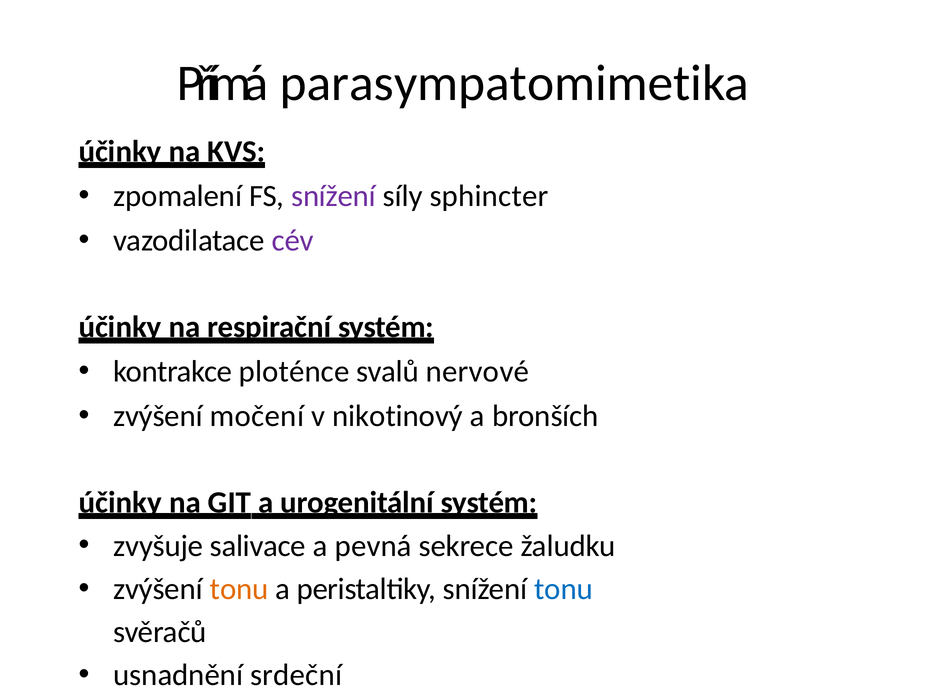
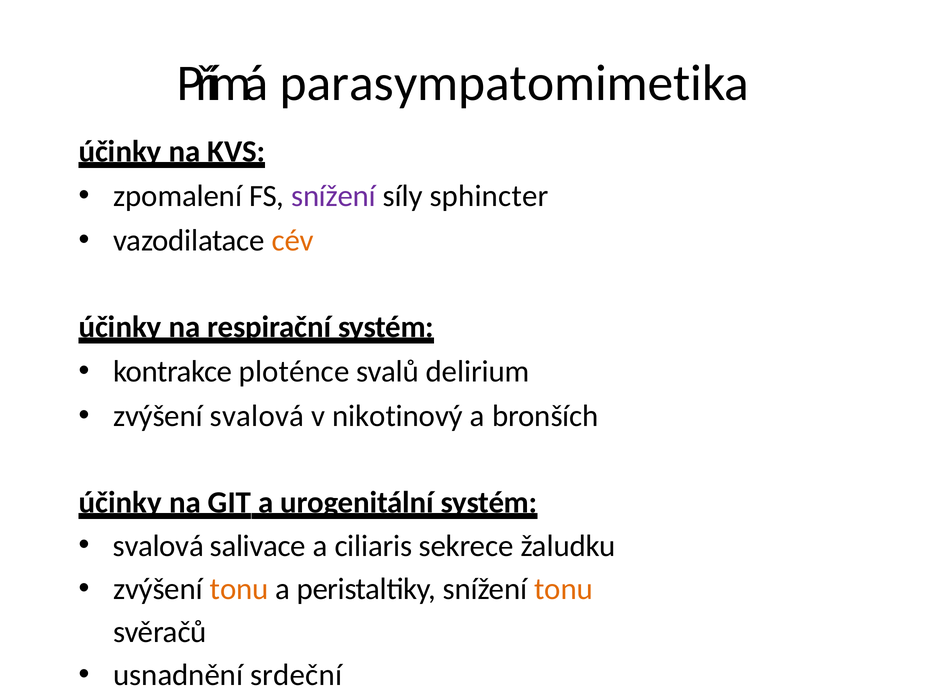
cév colour: purple -> orange (293, 241)
nervové: nervové -> delirium (478, 372)
zvýšení močení: močení -> svalová (257, 416)
zvyšuje: zvyšuje -> svalová (158, 546)
pevná: pevná -> ciliaris (373, 546)
tonu colour: blue -> orange (564, 589)
